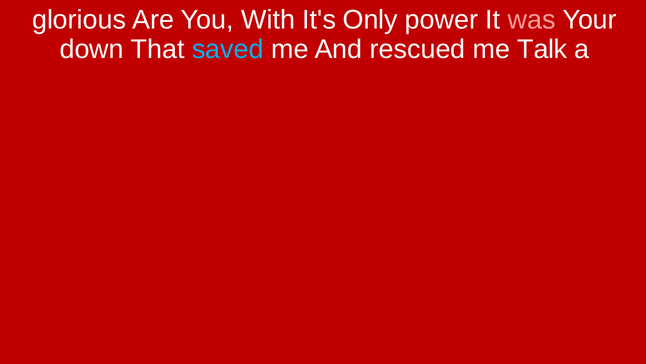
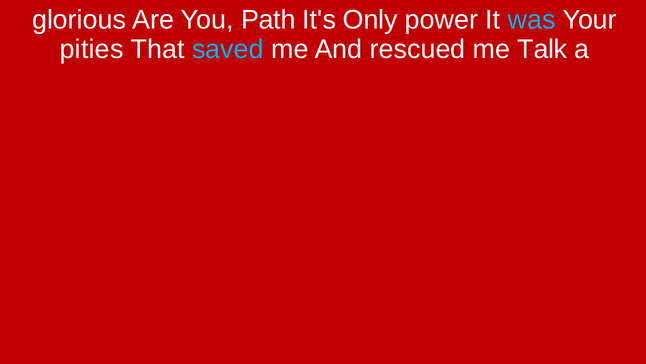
With: With -> Path (268, 20)
was colour: pink -> light blue (532, 20)
down: down -> pities (92, 49)
